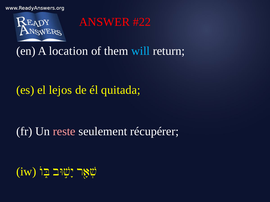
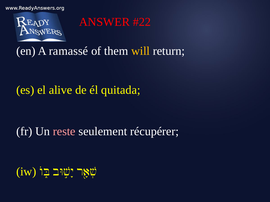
location: location -> ramassé (68, 51)
will colour: light blue -> yellow (141, 51)
lejos: lejos -> alive (61, 90)
